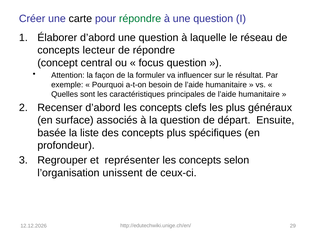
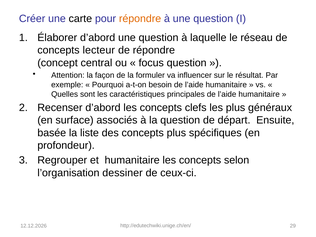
répondre colour: green -> orange (140, 19)
et représenter: représenter -> humanitaire (132, 160)
unissent: unissent -> dessiner (123, 173)
